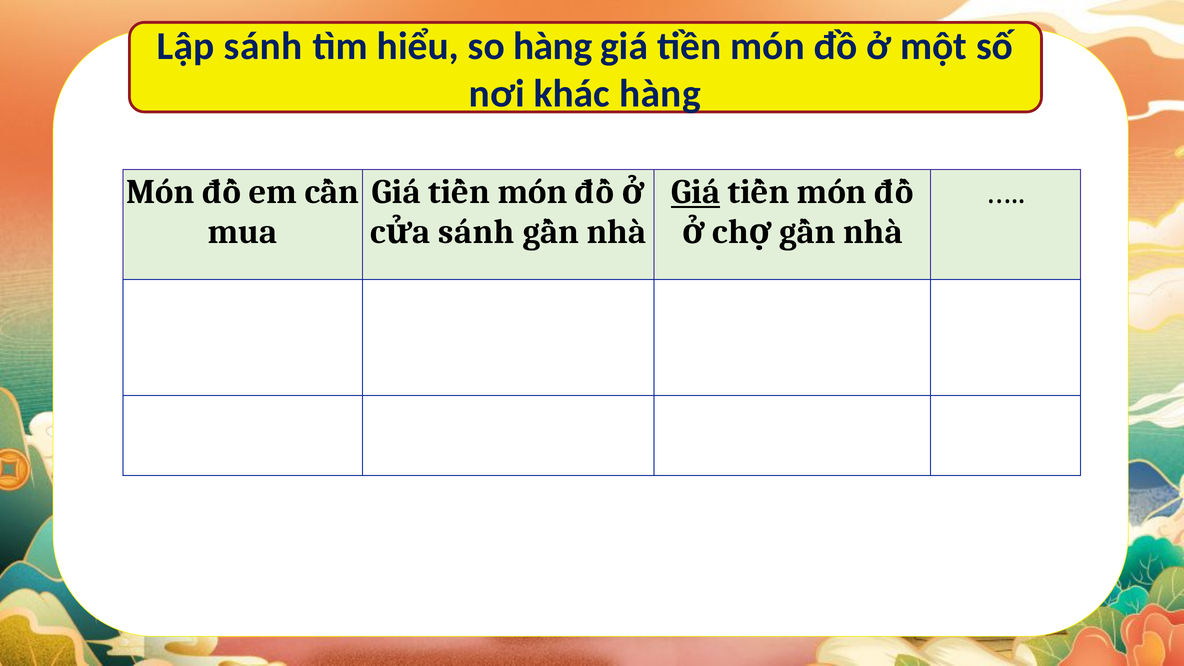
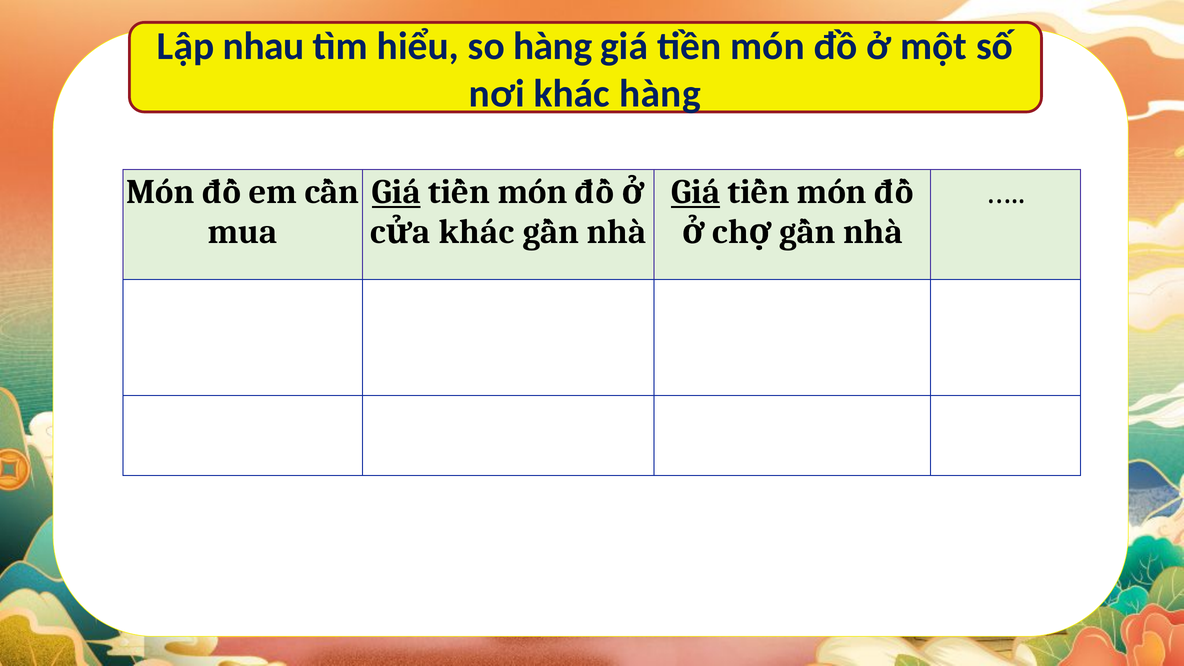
Lập sánh: sánh -> nhau (264, 46)
Giá underline: none -> present (396, 192)
sánh: sánh -> khác (476, 232)
